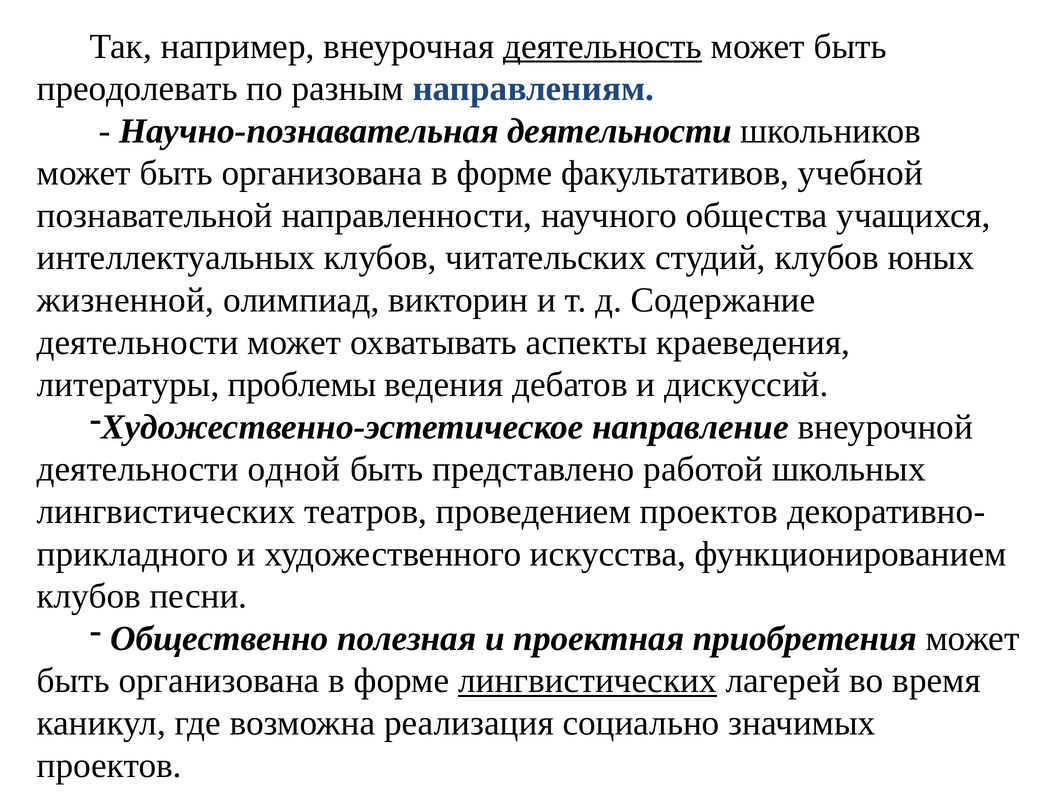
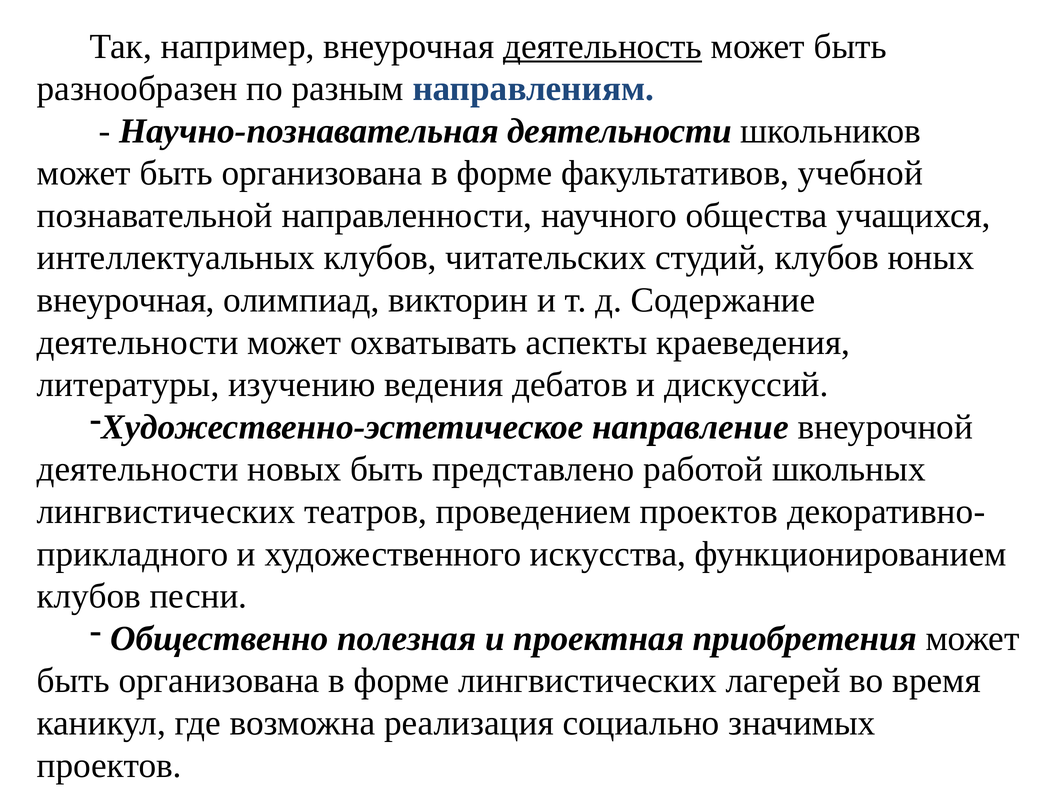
преодолевать: преодолевать -> разнообразен (137, 89)
жизненной: жизненной -> внеурочная (126, 300)
проблемы: проблемы -> изучению (302, 385)
одной: одной -> новых (294, 470)
лингвистических underline: present -> none (588, 681)
